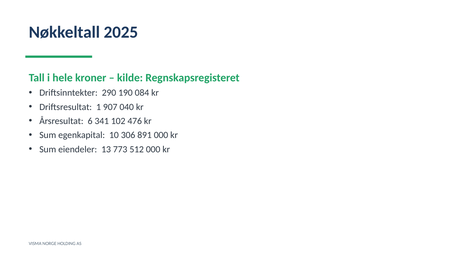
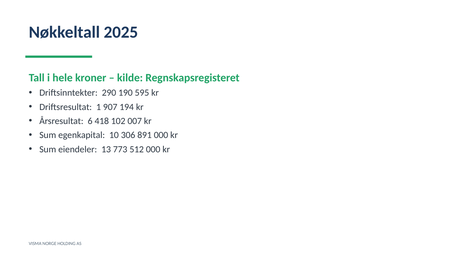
084: 084 -> 595 (142, 93)
040: 040 -> 194 (127, 107)
341: 341 -> 418 (102, 121)
476: 476 -> 007 (135, 121)
